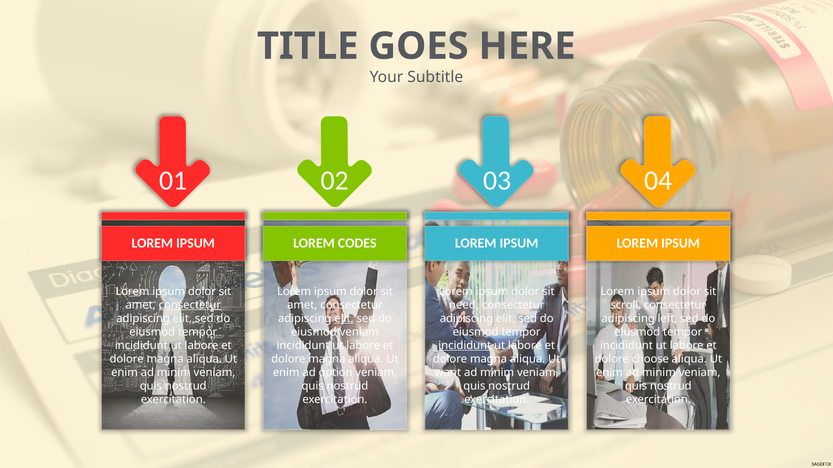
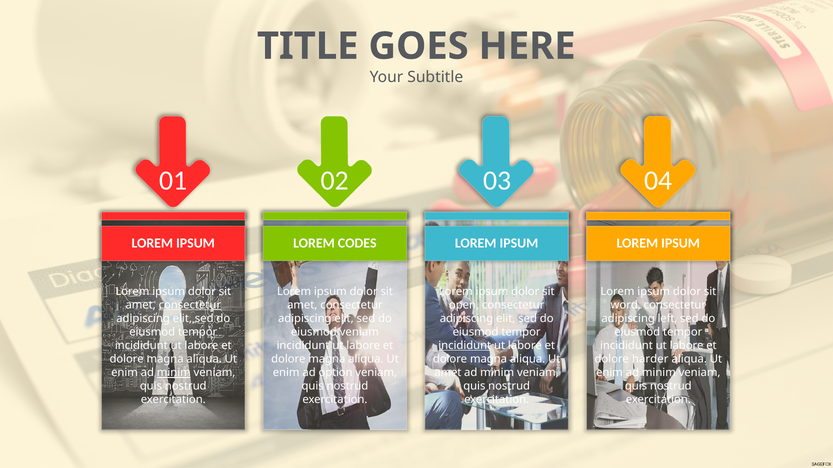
need: need -> open (464, 305)
scroll: scroll -> word (626, 305)
elit underline: present -> none (344, 319)
choose: choose -> harder (650, 360)
minim underline: none -> present (174, 373)
want: want -> amet (448, 373)
